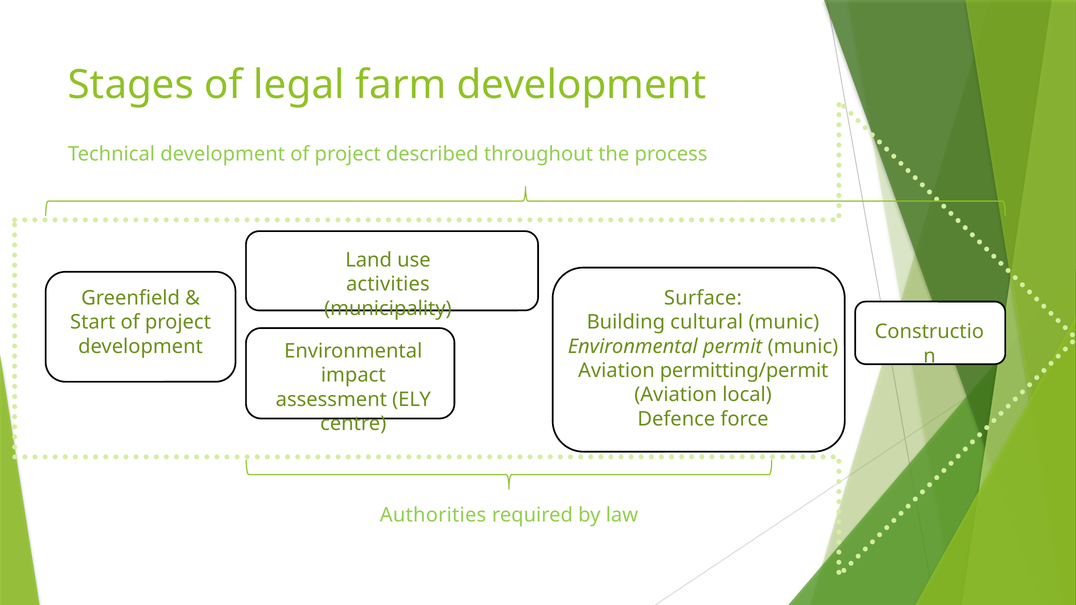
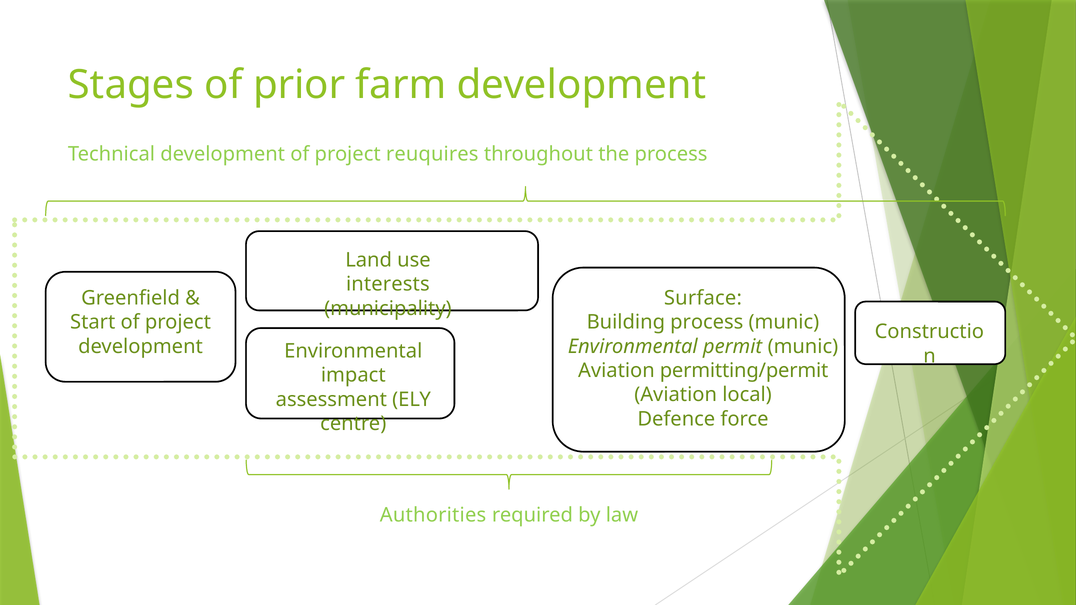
legal: legal -> prior (299, 85)
described: described -> reuquires (432, 154)
activities: activities -> interests (388, 284)
Building cultural: cultural -> process (707, 322)
